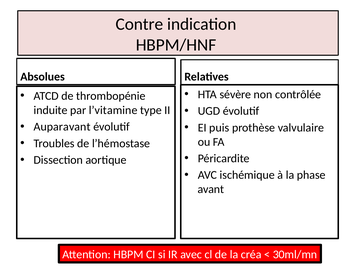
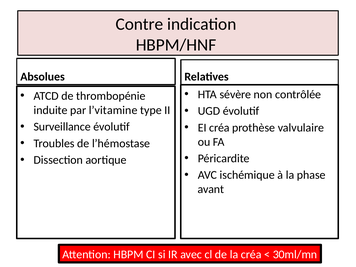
Auparavant: Auparavant -> Surveillance (62, 127)
EI puis: puis -> créa (219, 128)
